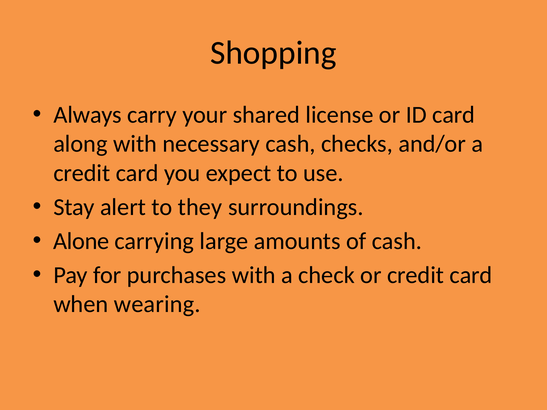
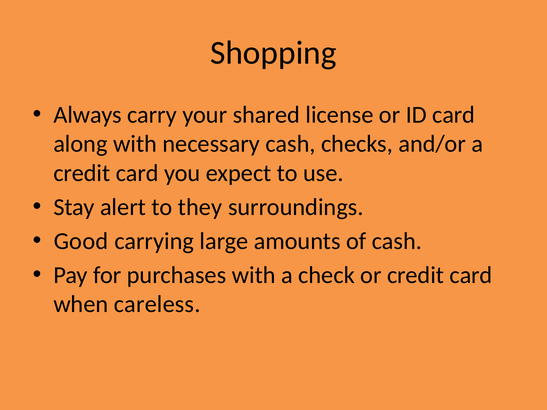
Alone: Alone -> Good (81, 241)
wearing: wearing -> careless (157, 304)
